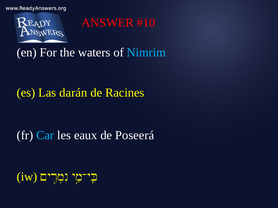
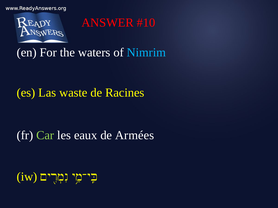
darán: darán -> waste (73, 93)
Car colour: light blue -> light green (45, 136)
Poseerá: Poseerá -> Armées (135, 136)
